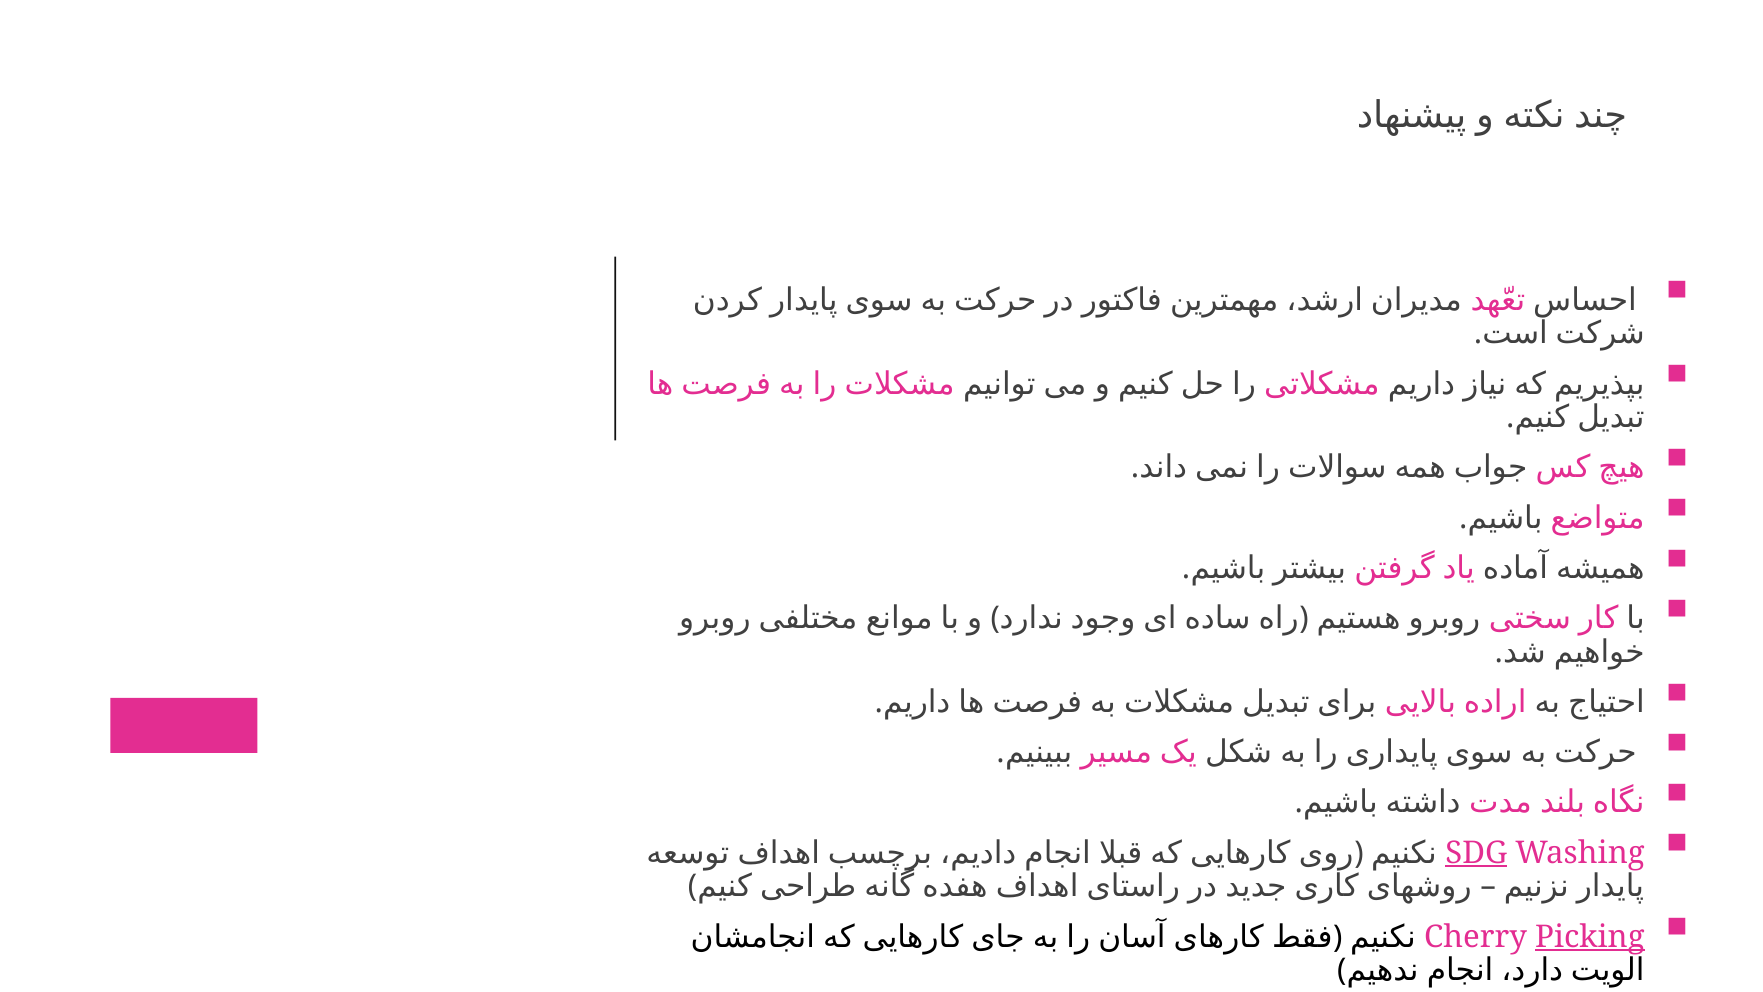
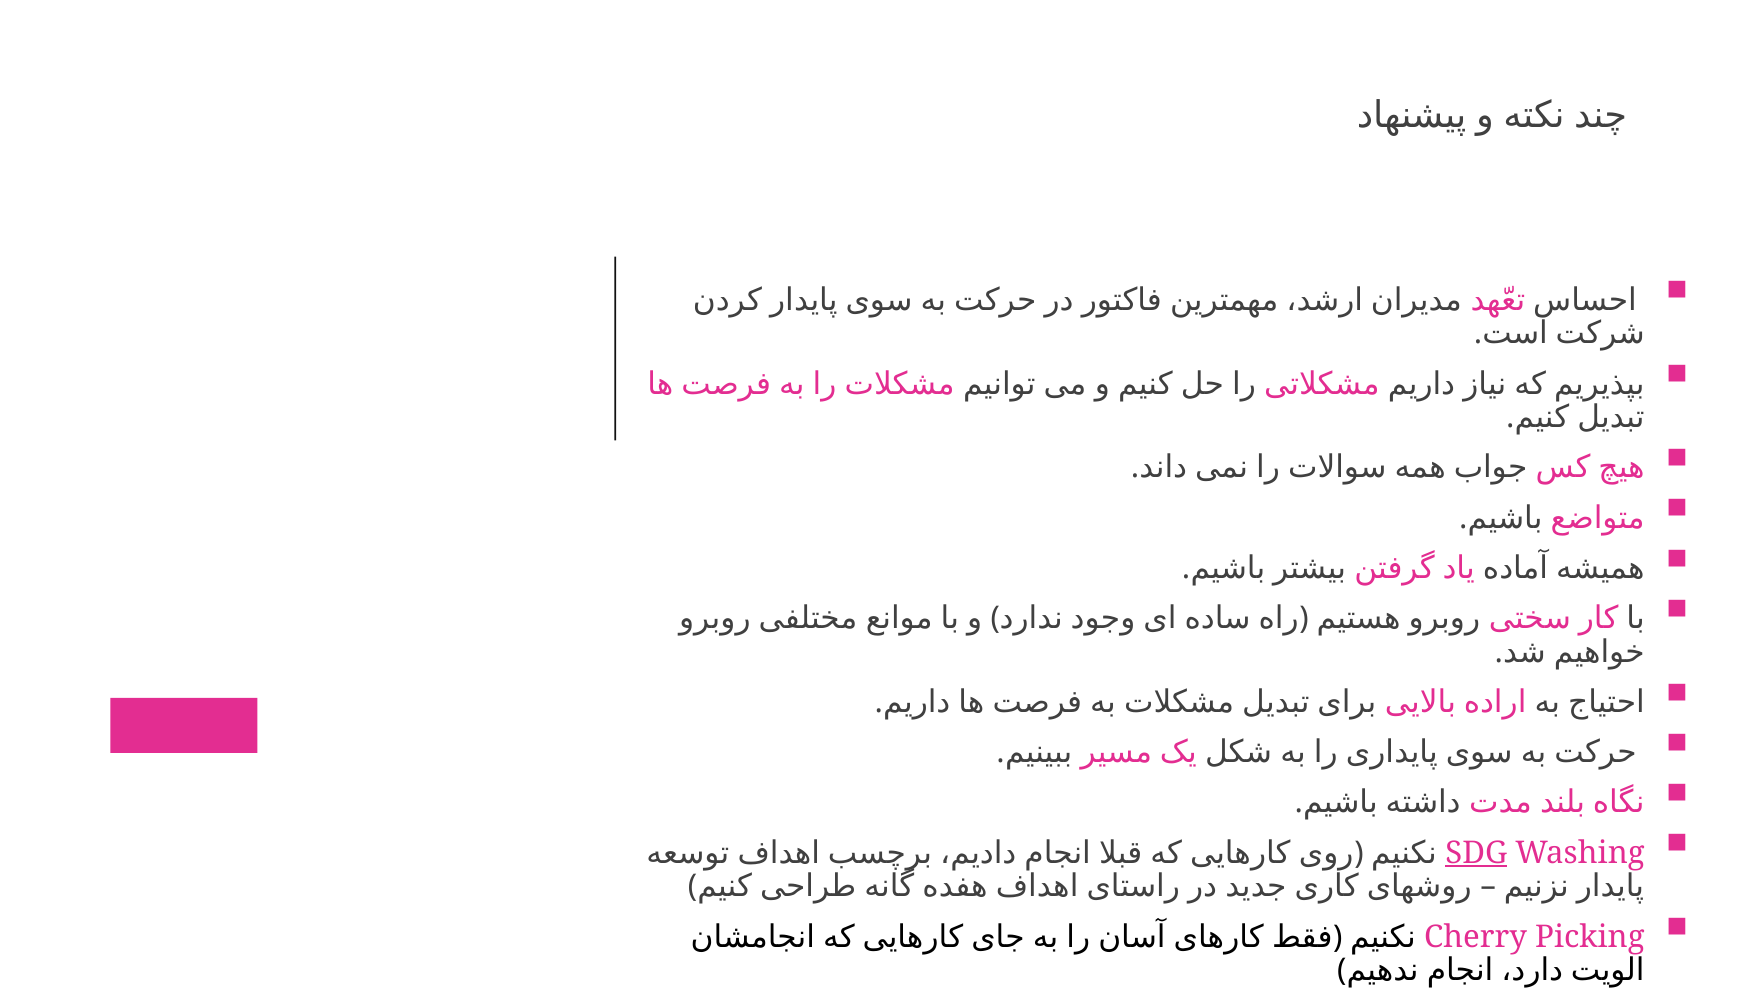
Picking underline: present -> none (1590, 936)
